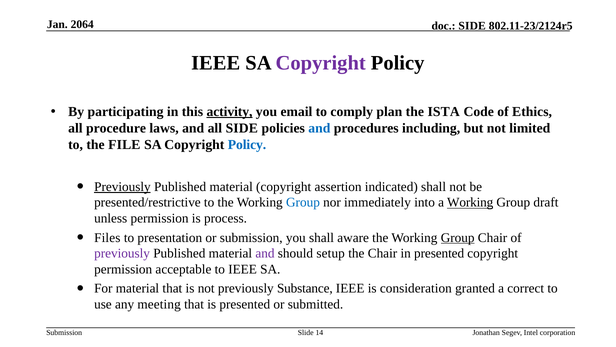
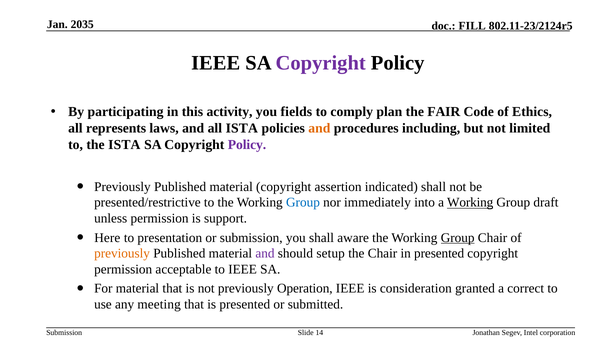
2064: 2064 -> 2035 (82, 24)
SIDE: SIDE -> FILL (472, 26)
activity underline: present -> none (230, 112)
email: email -> fields (296, 112)
ISTA: ISTA -> FAIR (444, 112)
procedure: procedure -> represents (116, 128)
all SIDE: SIDE -> ISTA (242, 128)
and colour: blue -> orange (319, 128)
the FILE: FILE -> ISTA (124, 144)
Policy colour: blue -> purple (247, 144)
Previously underline: present -> none (122, 186)
process: process -> support (226, 218)
Files: Files -> Here (107, 237)
previously colour: purple -> orange (122, 253)
Substance: Substance -> Operation (305, 288)
